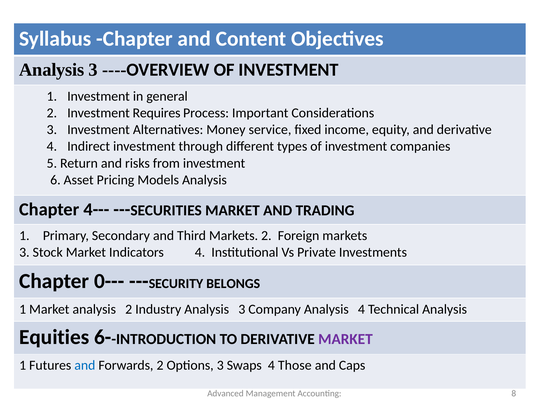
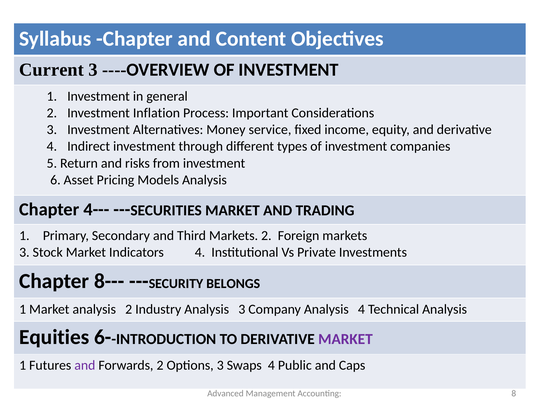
Analysis: Analysis -> Current (52, 70)
Requires: Requires -> Inflation (156, 113)
0---: 0--- -> 8--- (109, 281)
and colour: blue -> purple (85, 365)
Those: Those -> Public (295, 365)
